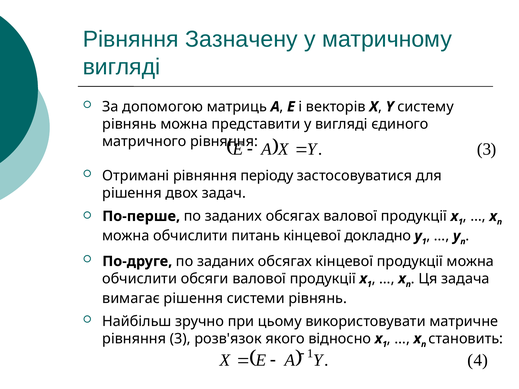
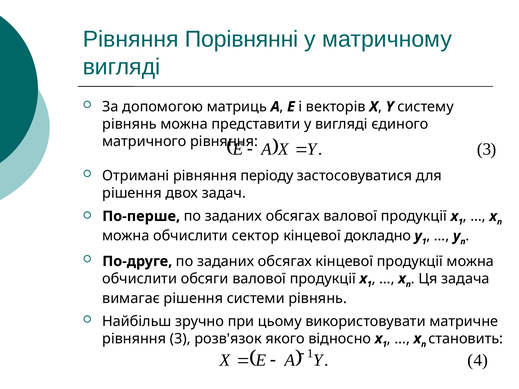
Зазначену: Зазначену -> Порівнянні (242, 39)
питань: питань -> сектор (256, 236)
